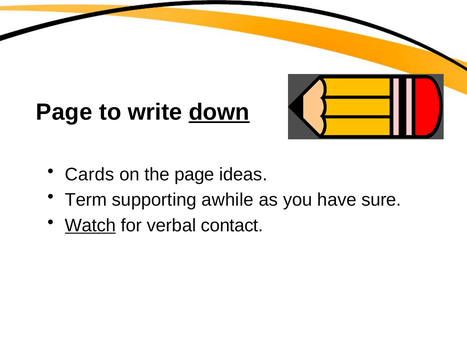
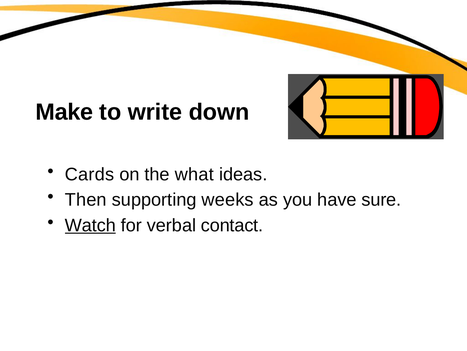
Page: Page -> Make (64, 112)
down underline: present -> none (219, 112)
the page: page -> what (194, 174)
Term: Term -> Then (86, 200)
awhile: awhile -> weeks (228, 200)
